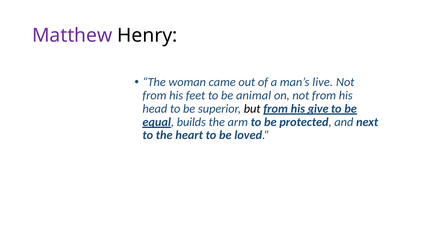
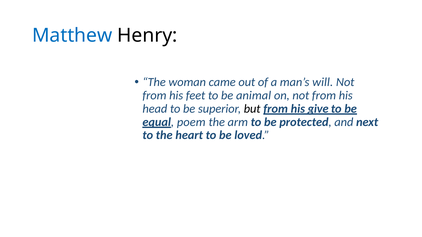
Matthew colour: purple -> blue (72, 35)
live: live -> will (323, 82)
builds: builds -> poem (191, 122)
